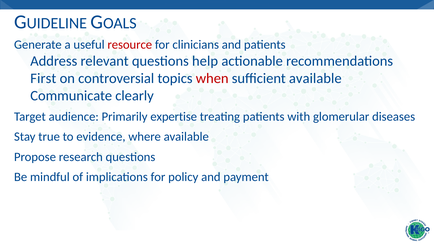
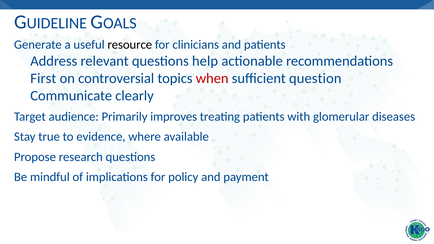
resource colour: red -> black (130, 45)
sufficient available: available -> question (315, 78)
expertise: expertise -> improves (174, 117)
